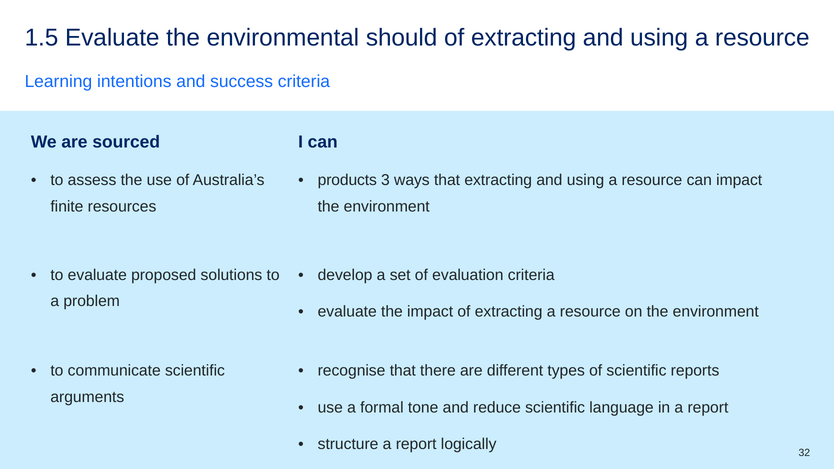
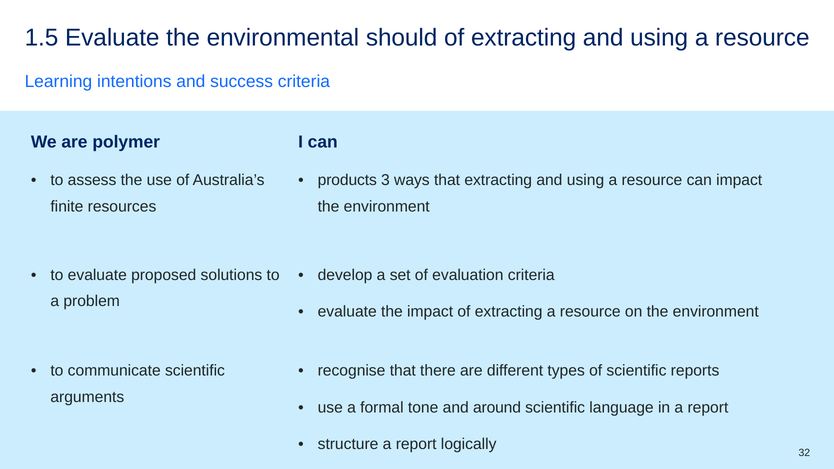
sourced: sourced -> polymer (126, 142)
reduce: reduce -> around (497, 407)
